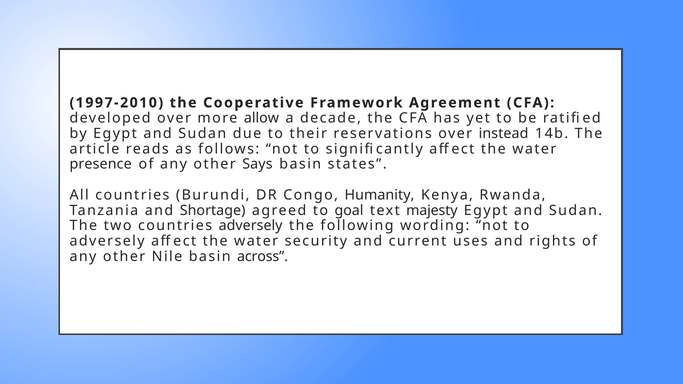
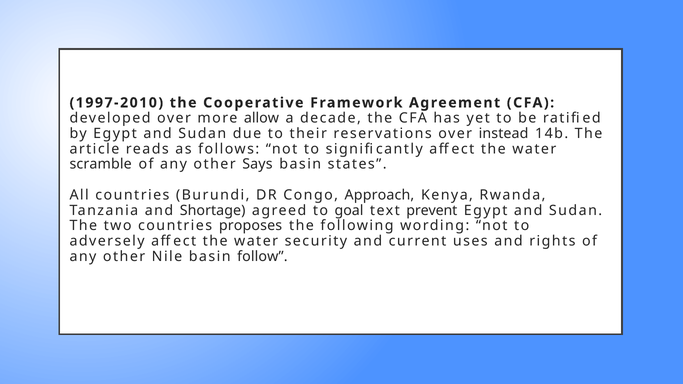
presence: presence -> scramble (101, 164)
Humanity: Humanity -> Approach (379, 195)
majesty: majesty -> prevent (432, 210)
countries adversely: adversely -> proposes (251, 226)
across: across -> follow (262, 257)
